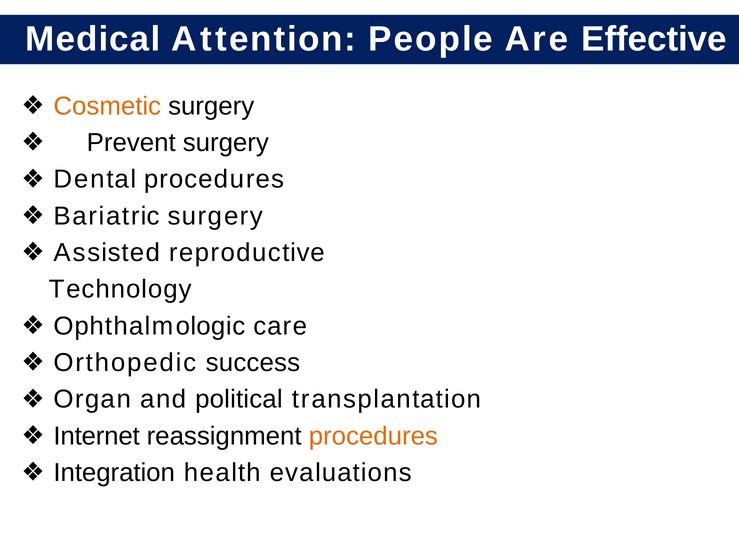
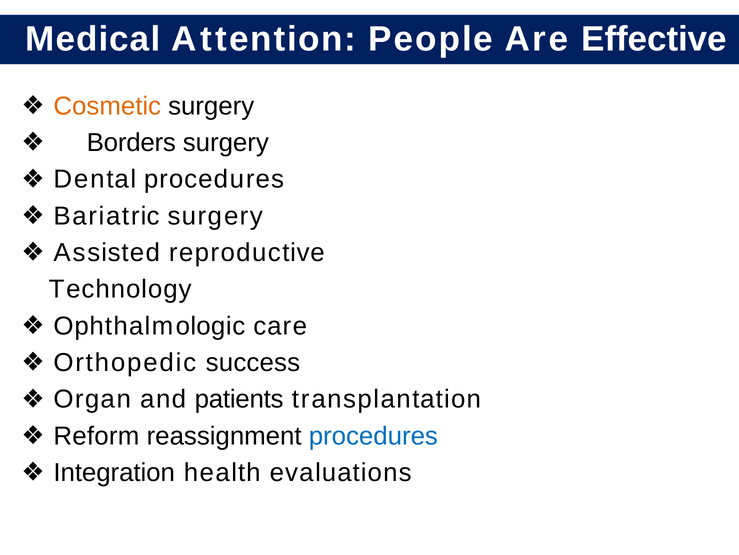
Prevent: Prevent -> Borders (131, 143)
political: political -> patients (239, 399)
Internet: Internet -> Reform (96, 435)
procedures colour: orange -> blue (373, 435)
